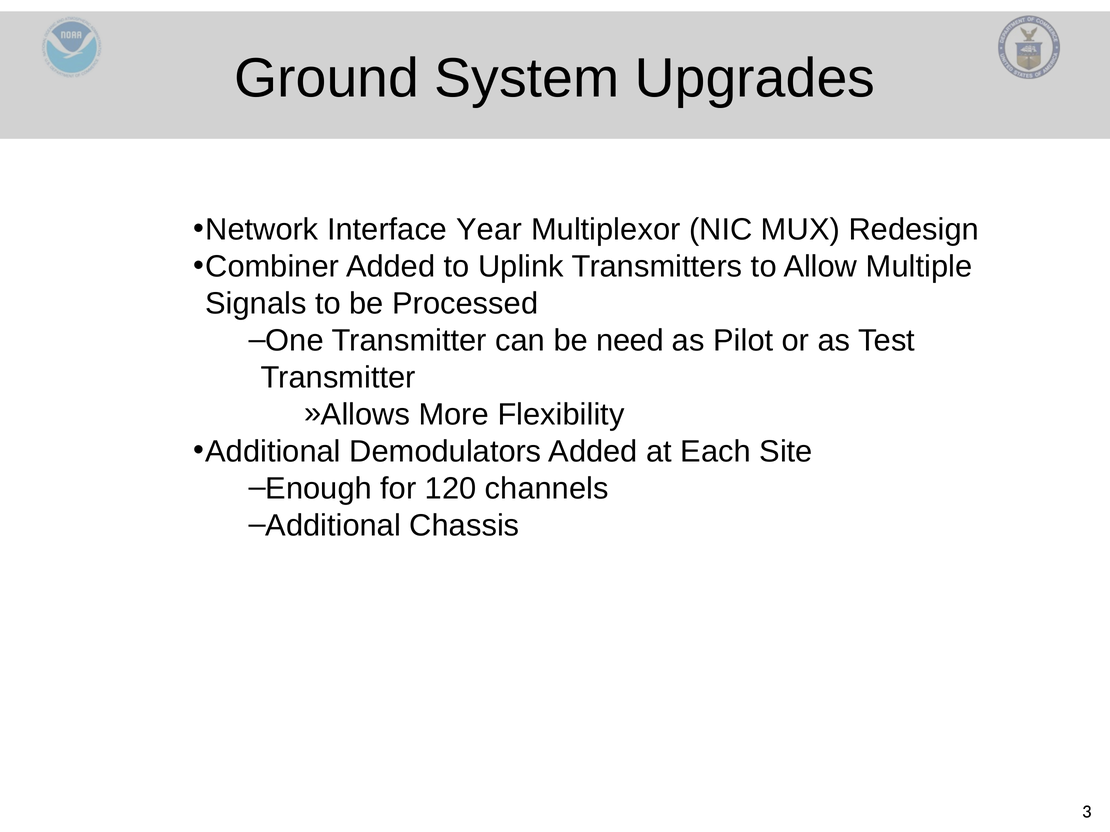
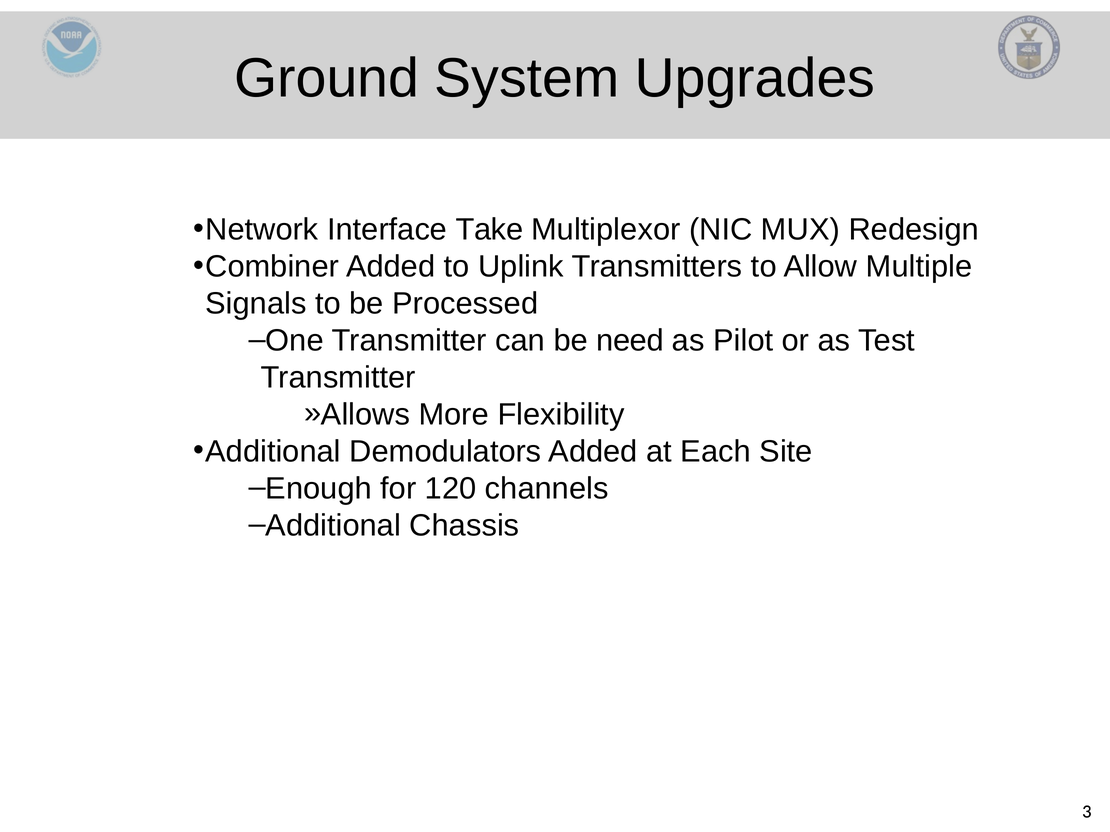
Year: Year -> Take (489, 230)
